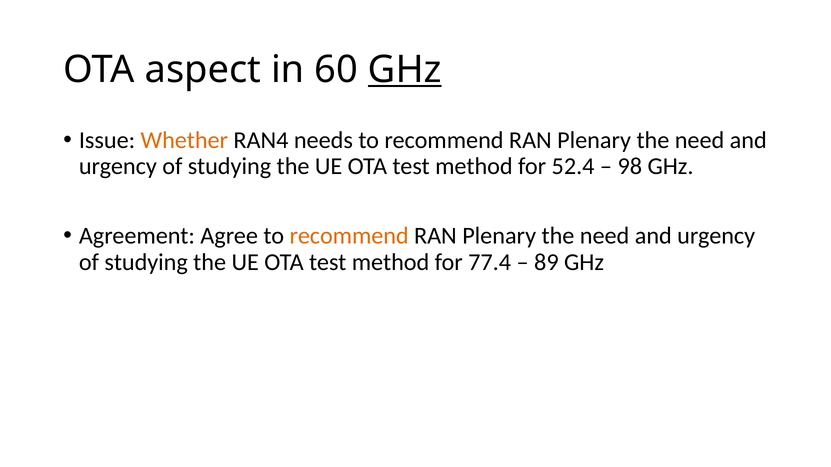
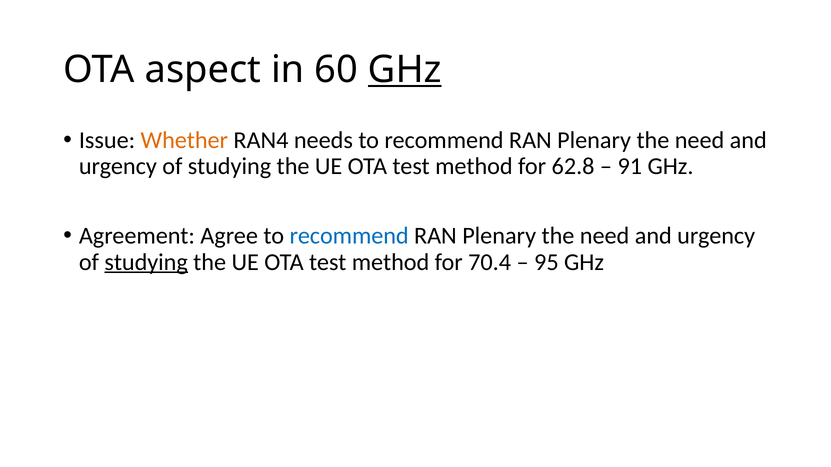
52.4: 52.4 -> 62.8 (573, 167)
98: 98 -> 91 (630, 167)
recommend colour: orange -> blue (349, 236)
studying underline: none -> present (146, 262)
77.4: 77.4 -> 70.4 (490, 262)
89: 89 -> 95 (546, 262)
